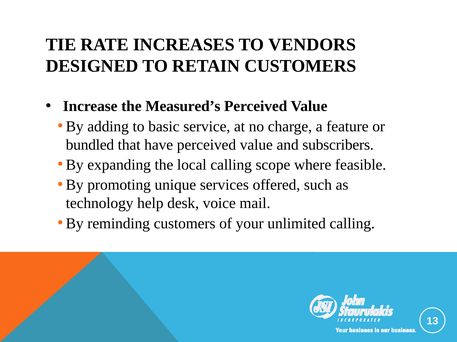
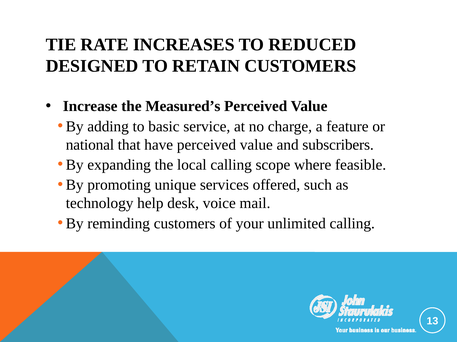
VENDORS: VENDORS -> REDUCED (312, 45)
bundled: bundled -> national (90, 145)
